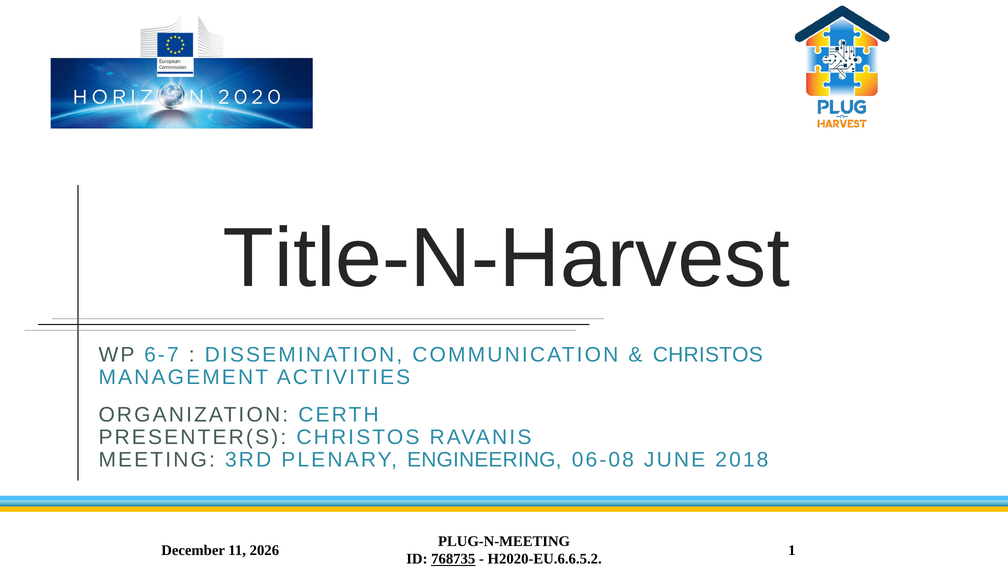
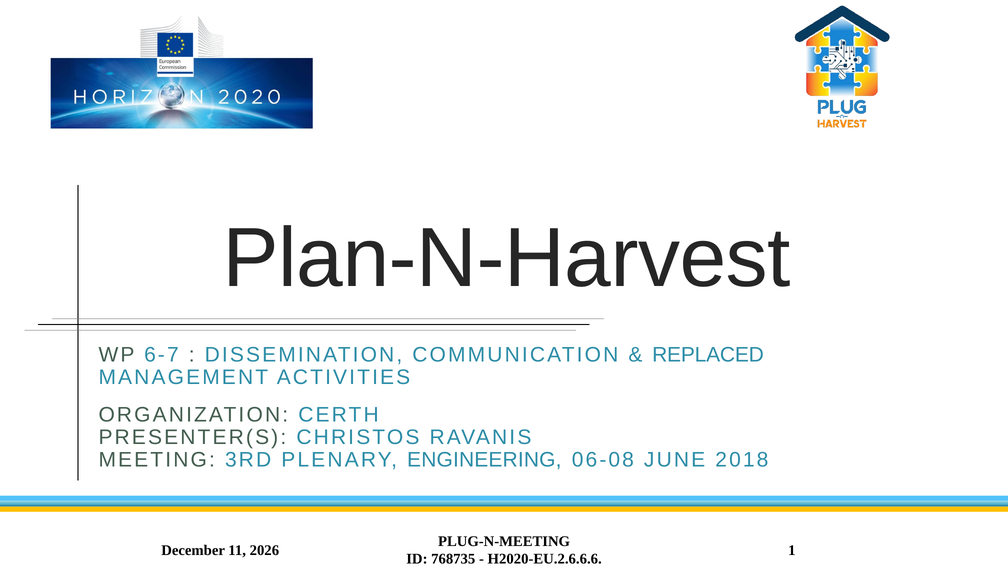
Title-N-Harvest: Title-N-Harvest -> Plan-N-Harvest (507, 259)
CHRISTOS: CHRISTOS -> REPLACED (708, 355)
768735 underline: present -> none (453, 559)
H2020-EU.6.6.5.2: H2020-EU.6.6.5.2 -> H2020-EU.2.6.6.6 (545, 559)
